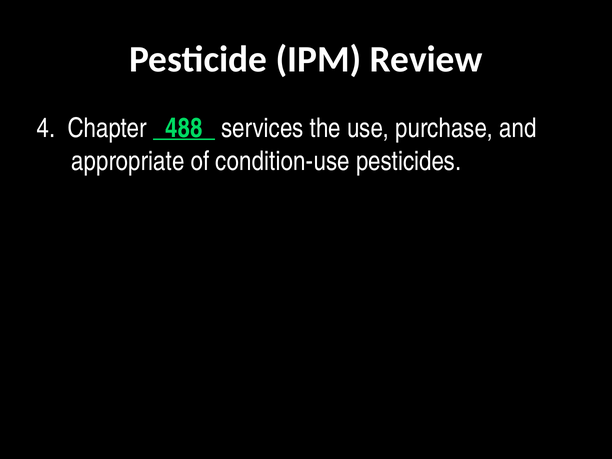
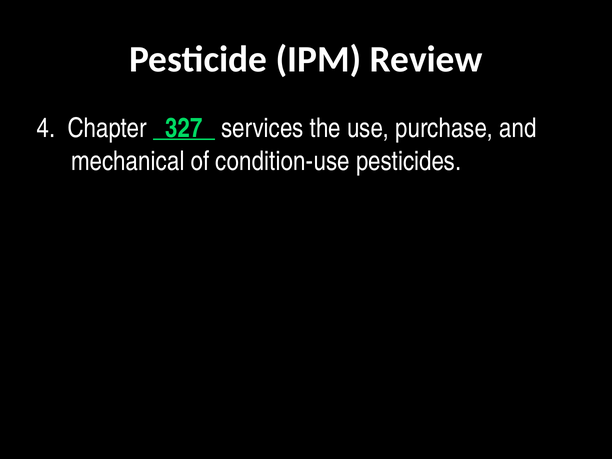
488: 488 -> 327 (184, 128)
appropriate: appropriate -> mechanical (128, 161)
